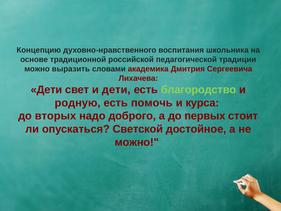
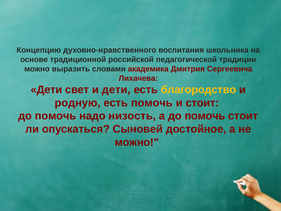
благородство colour: light green -> yellow (199, 90)
и курса: курса -> стоит (202, 103)
вторых: вторых -> помочь (56, 116)
доброго: доброго -> низость (132, 116)
а до первых: первых -> помочь (205, 116)
Светской: Светской -> Сыновей (138, 129)
